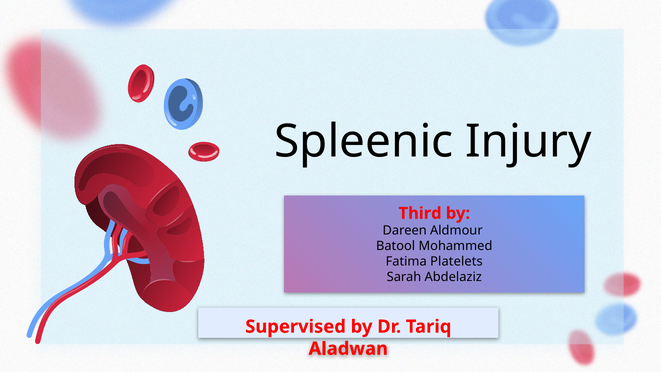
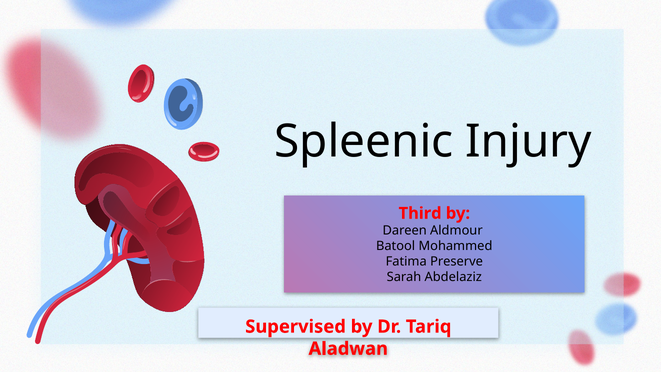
Platelets: Platelets -> Preserve (457, 261)
